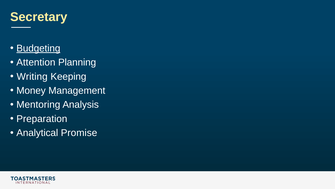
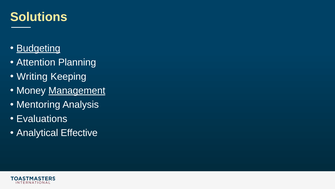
Secretary: Secretary -> Solutions (39, 17)
Management underline: none -> present (77, 90)
Preparation: Preparation -> Evaluations (42, 118)
Promise: Promise -> Effective (79, 133)
